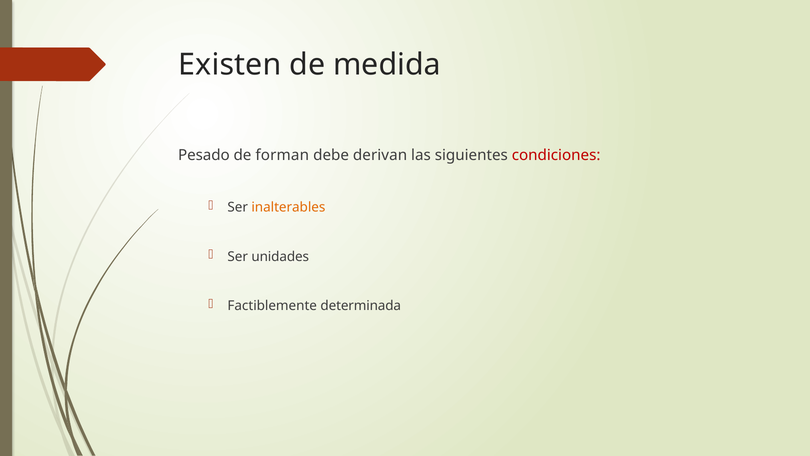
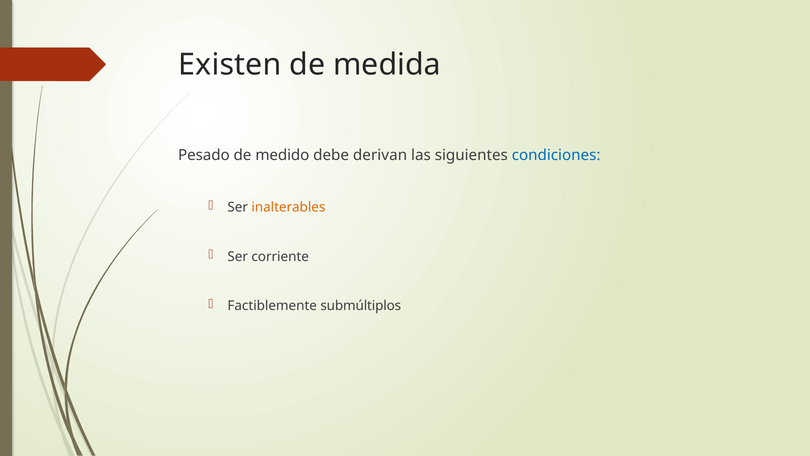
forman: forman -> medido (282, 155)
condiciones colour: red -> blue (556, 155)
unidades: unidades -> corriente (280, 256)
determinada: determinada -> submúltiplos (361, 306)
